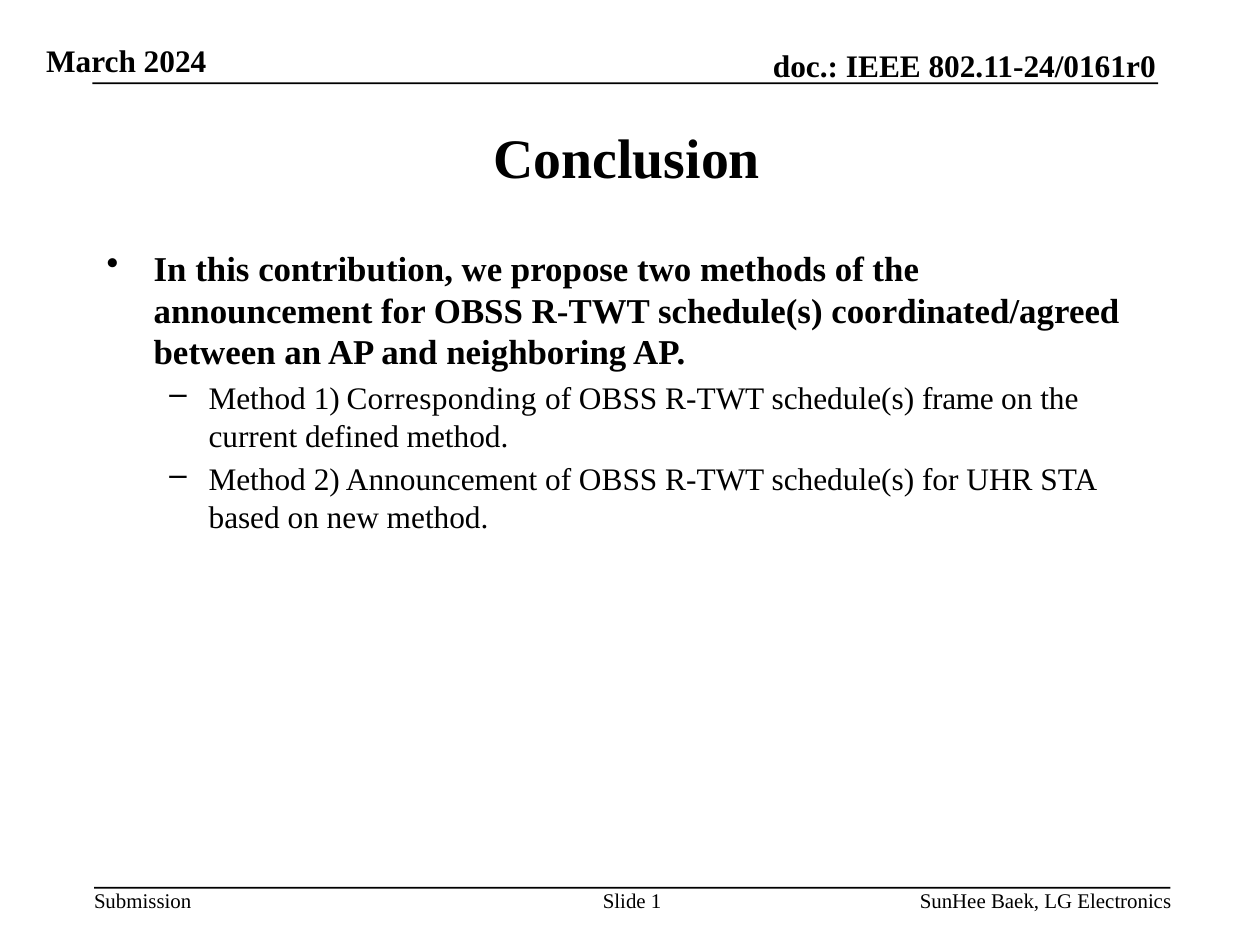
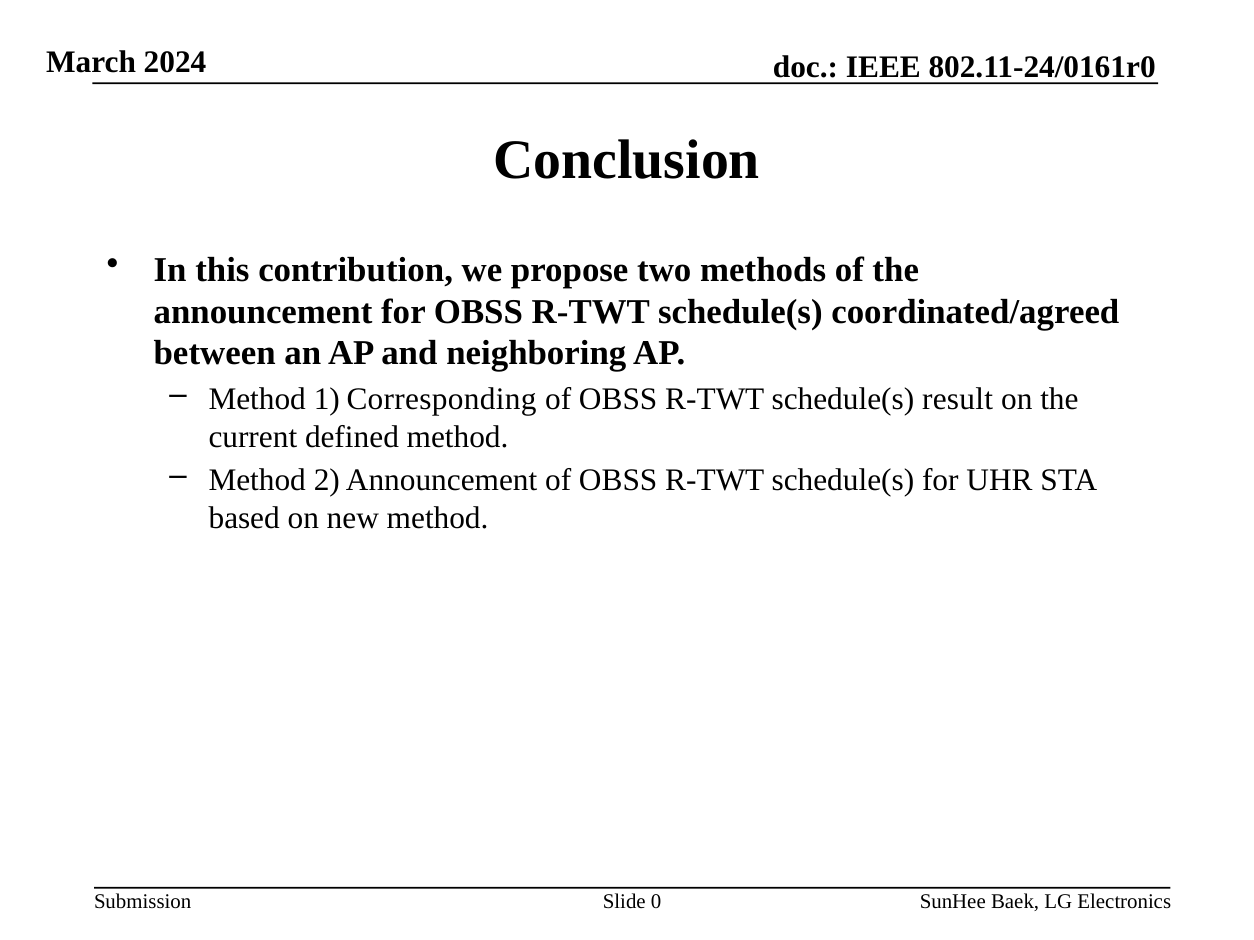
frame: frame -> result (958, 399)
Slide 1: 1 -> 0 (656, 902)
